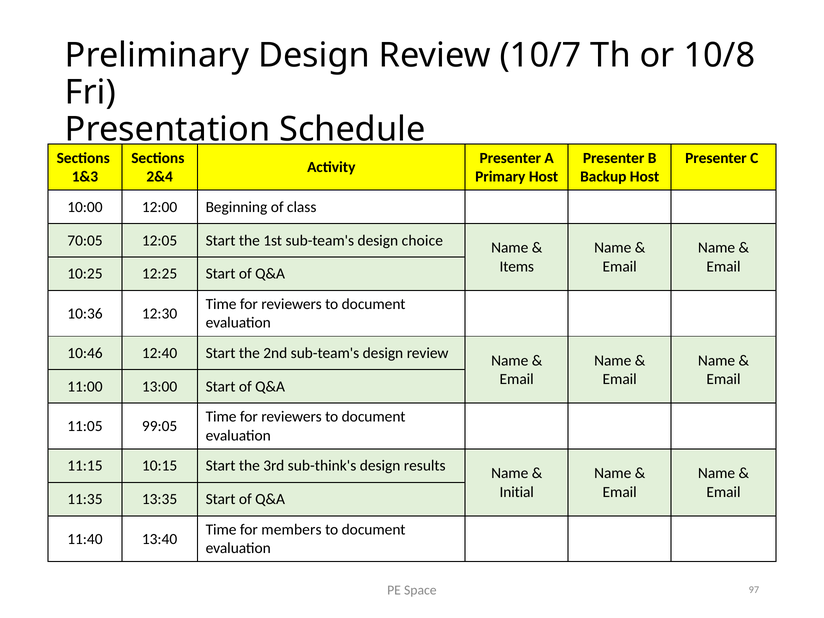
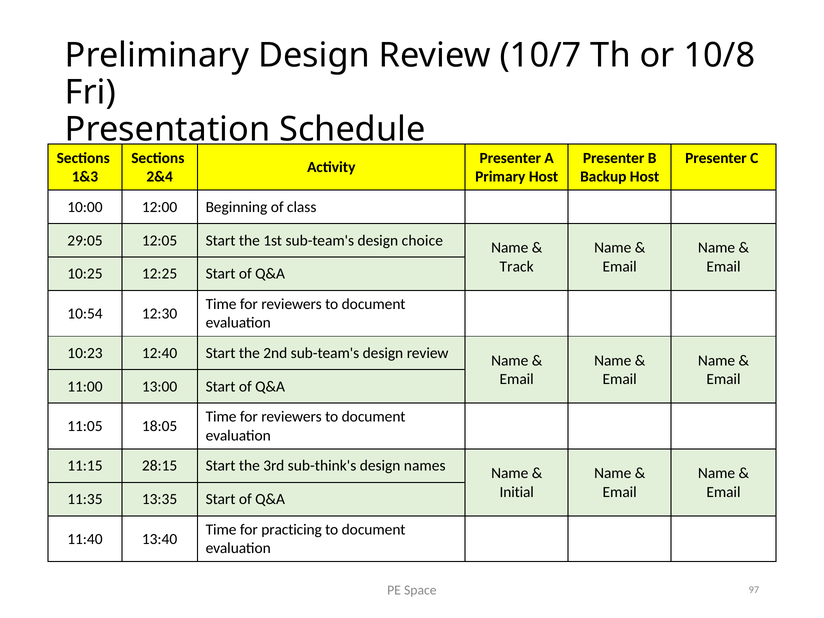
70:05: 70:05 -> 29:05 (85, 240)
Items: Items -> Track (517, 267)
10:36: 10:36 -> 10:54 (85, 313)
10:46: 10:46 -> 10:23 (85, 353)
99:05: 99:05 -> 18:05 (160, 426)
10:15: 10:15 -> 28:15 (160, 466)
results: results -> names (425, 466)
members: members -> practicing (292, 530)
